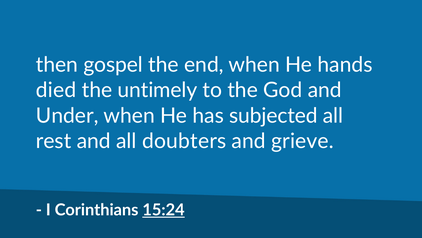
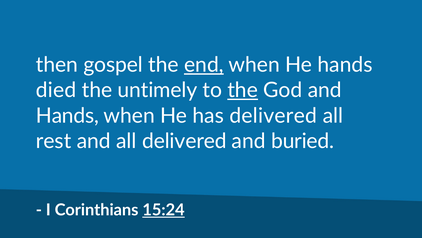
end underline: none -> present (204, 65)
the underline: none -> present (243, 90)
Under: Under -> Hands (67, 115)
has subjected: subjected -> delivered (273, 115)
all doubters: doubters -> delivered (184, 141)
grieve: grieve -> buried (303, 141)
